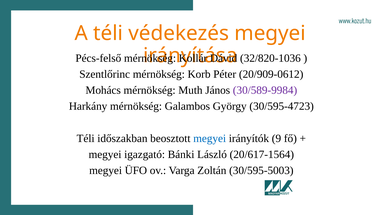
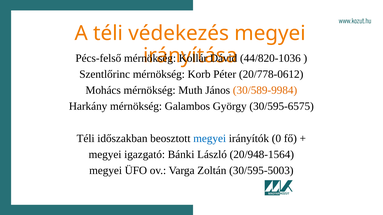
32/820-1036: 32/820-1036 -> 44/820-1036 (270, 58)
20/909-0612: 20/909-0612 -> 20/778-0612 (271, 74)
30/589-9984 colour: purple -> orange (265, 90)
30/595-4723: 30/595-4723 -> 30/595-6575 (282, 106)
9: 9 -> 0 (276, 139)
20/617-1564: 20/617-1564 -> 20/948-1564 (262, 155)
